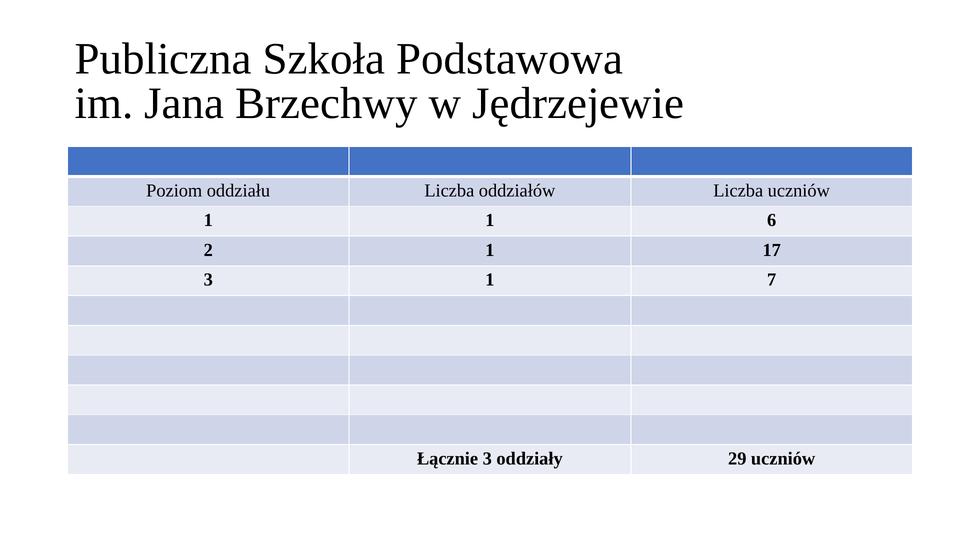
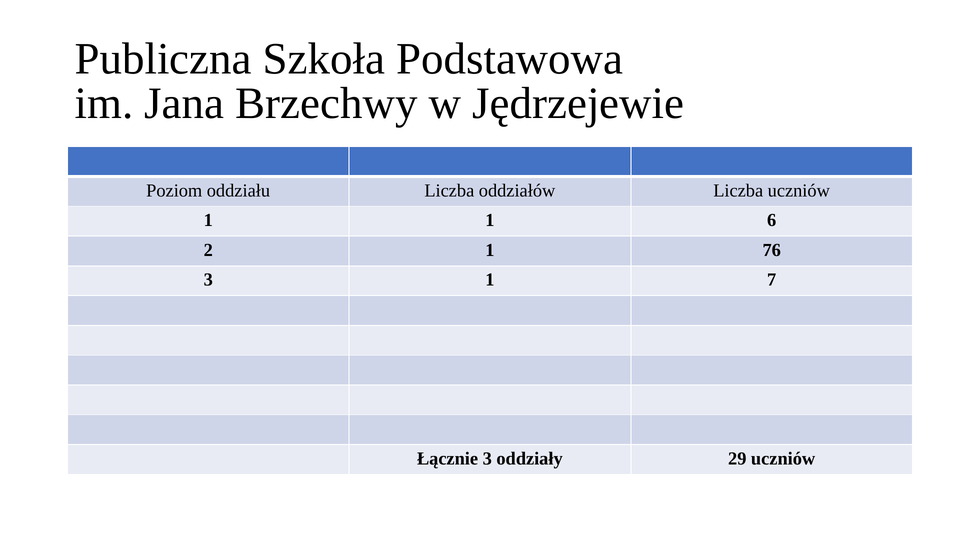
17: 17 -> 76 (772, 250)
